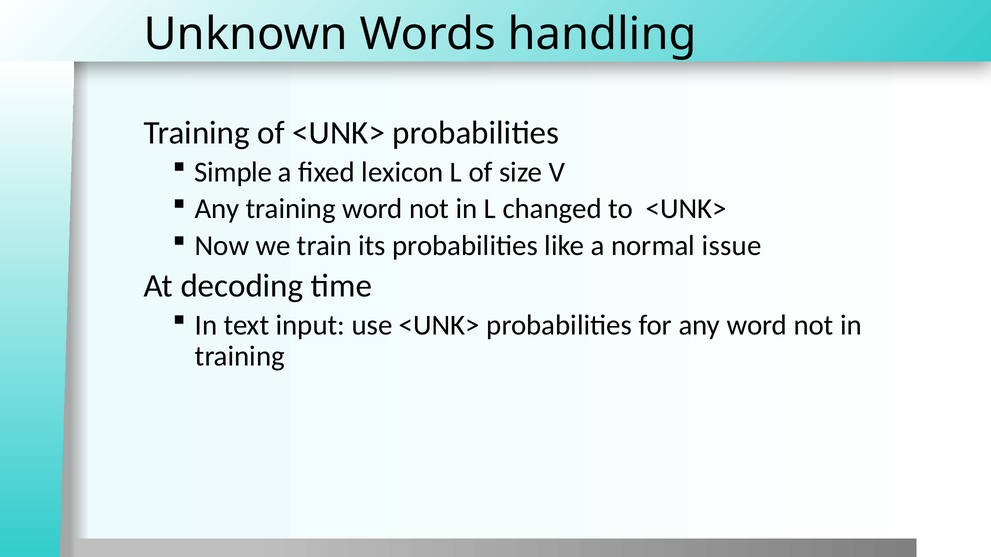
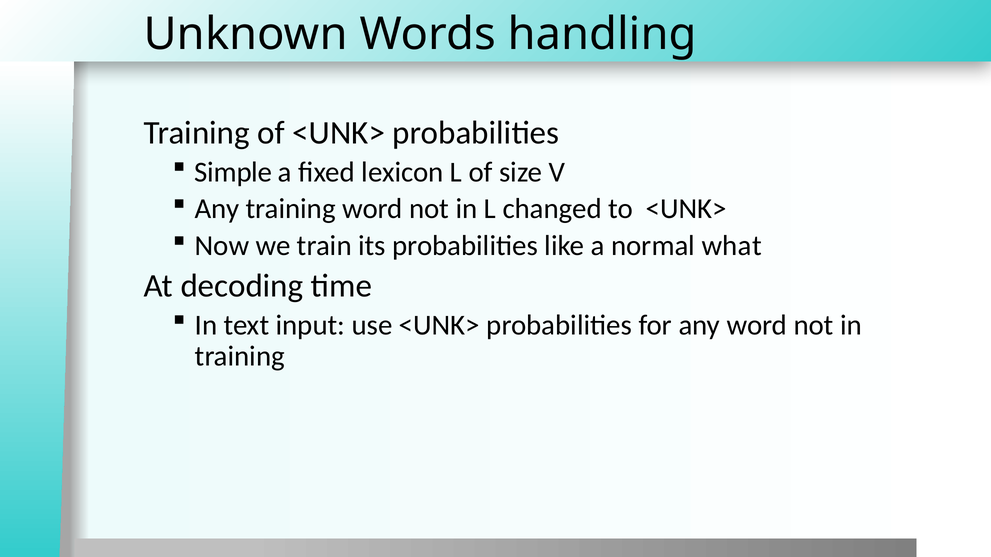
issue: issue -> what (732, 246)
